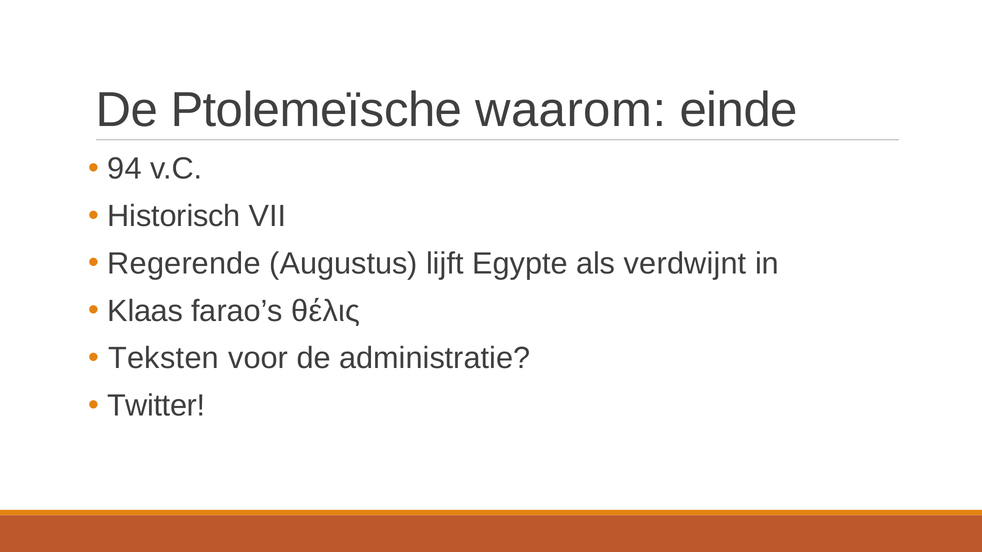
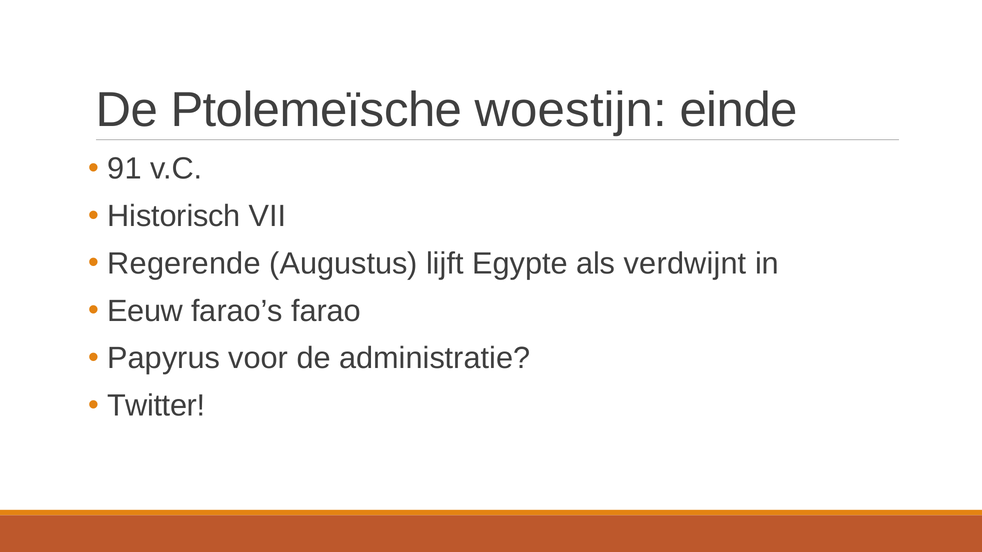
waarom: waarom -> woestijn (571, 110)
94: 94 -> 91 (125, 169)
Klaas: Klaas -> Eeuw (145, 311)
θέλις: θέλις -> farao (326, 311)
Teksten: Teksten -> Papyrus (164, 359)
